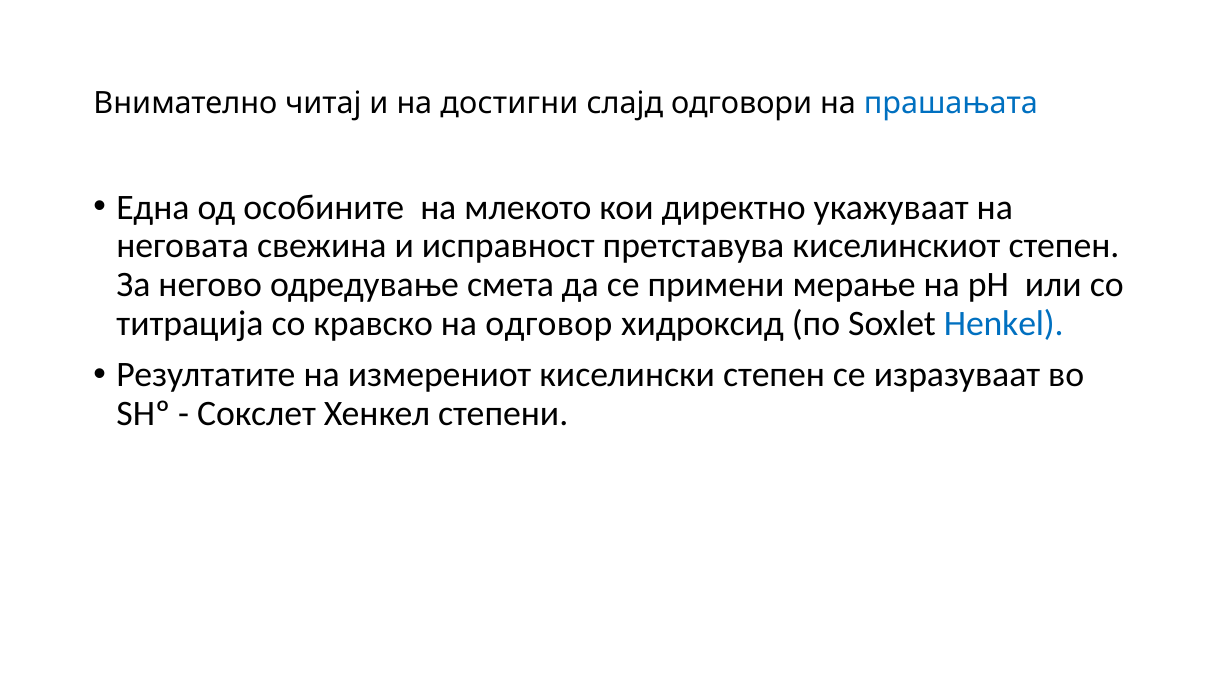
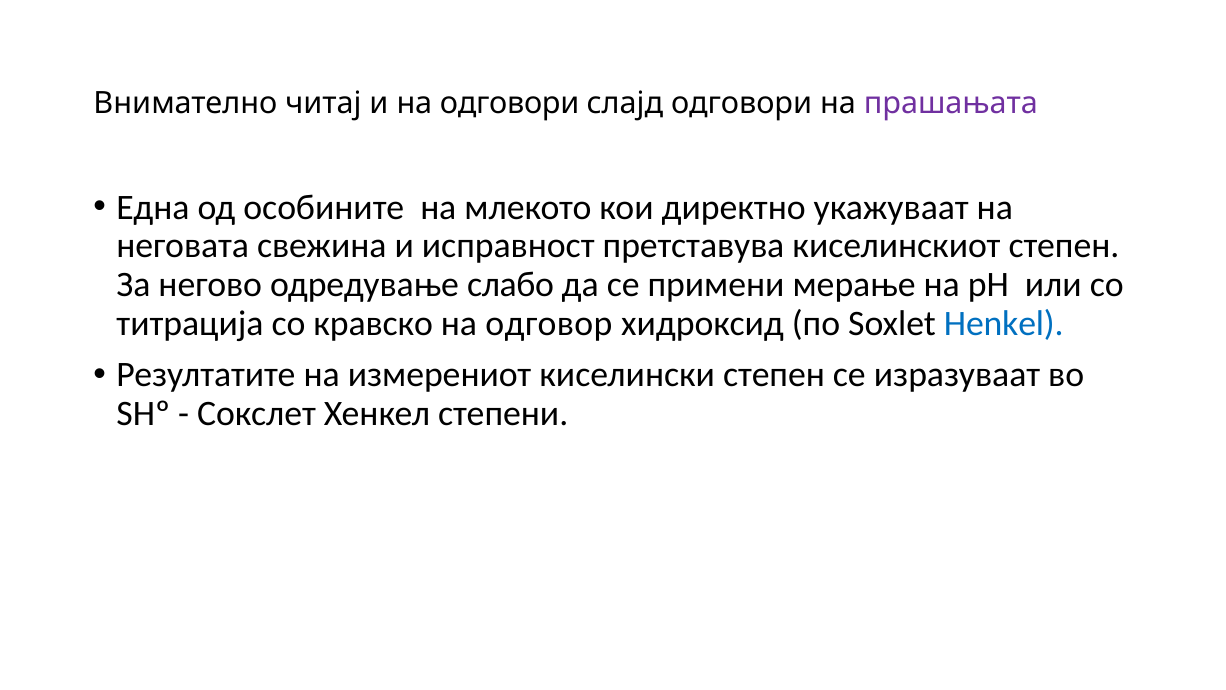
на достигни: достигни -> одговори (510, 103)
прашањата colour: blue -> purple (951, 103)
смета: смета -> слабо (511, 285)
